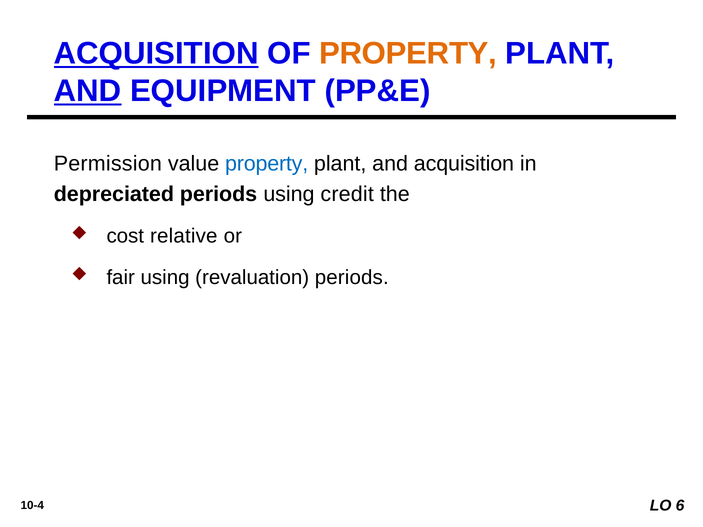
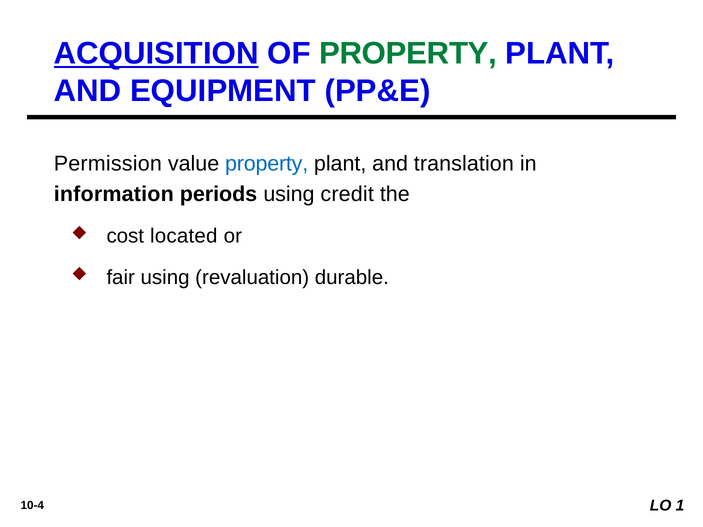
PROPERTY colour: orange -> green (408, 54)
AND underline: present -> none (88, 91)
and acquisition: acquisition -> translation (464, 164)
depreciated: depreciated -> information (114, 194)
relative: relative -> located (184, 236)
revaluation periods: periods -> durable (352, 277)
6: 6 -> 1 (680, 506)
